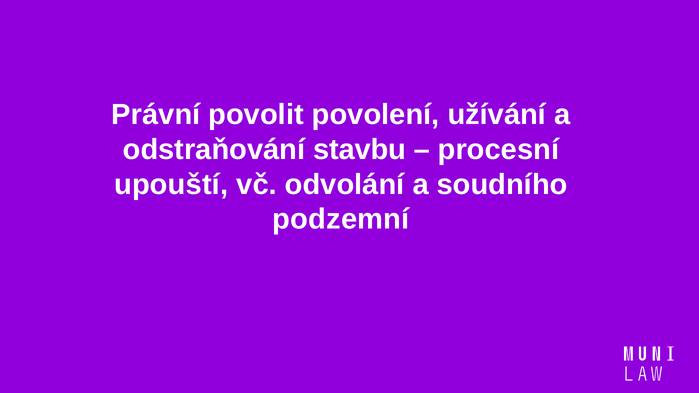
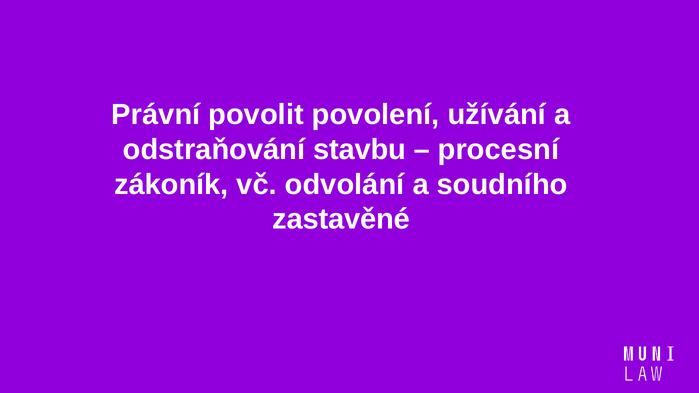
upouští: upouští -> zákoník (171, 185)
podzemní: podzemní -> zastavěné (341, 219)
